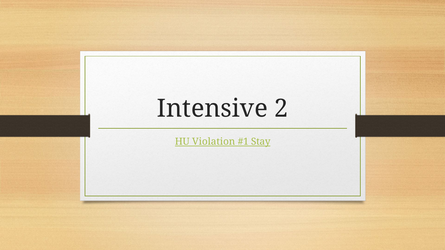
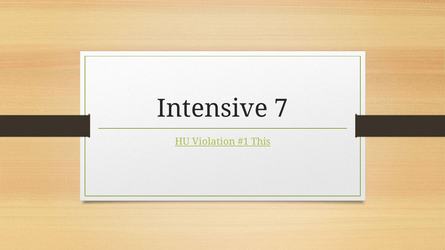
2: 2 -> 7 (281, 109)
Stay: Stay -> This (261, 142)
